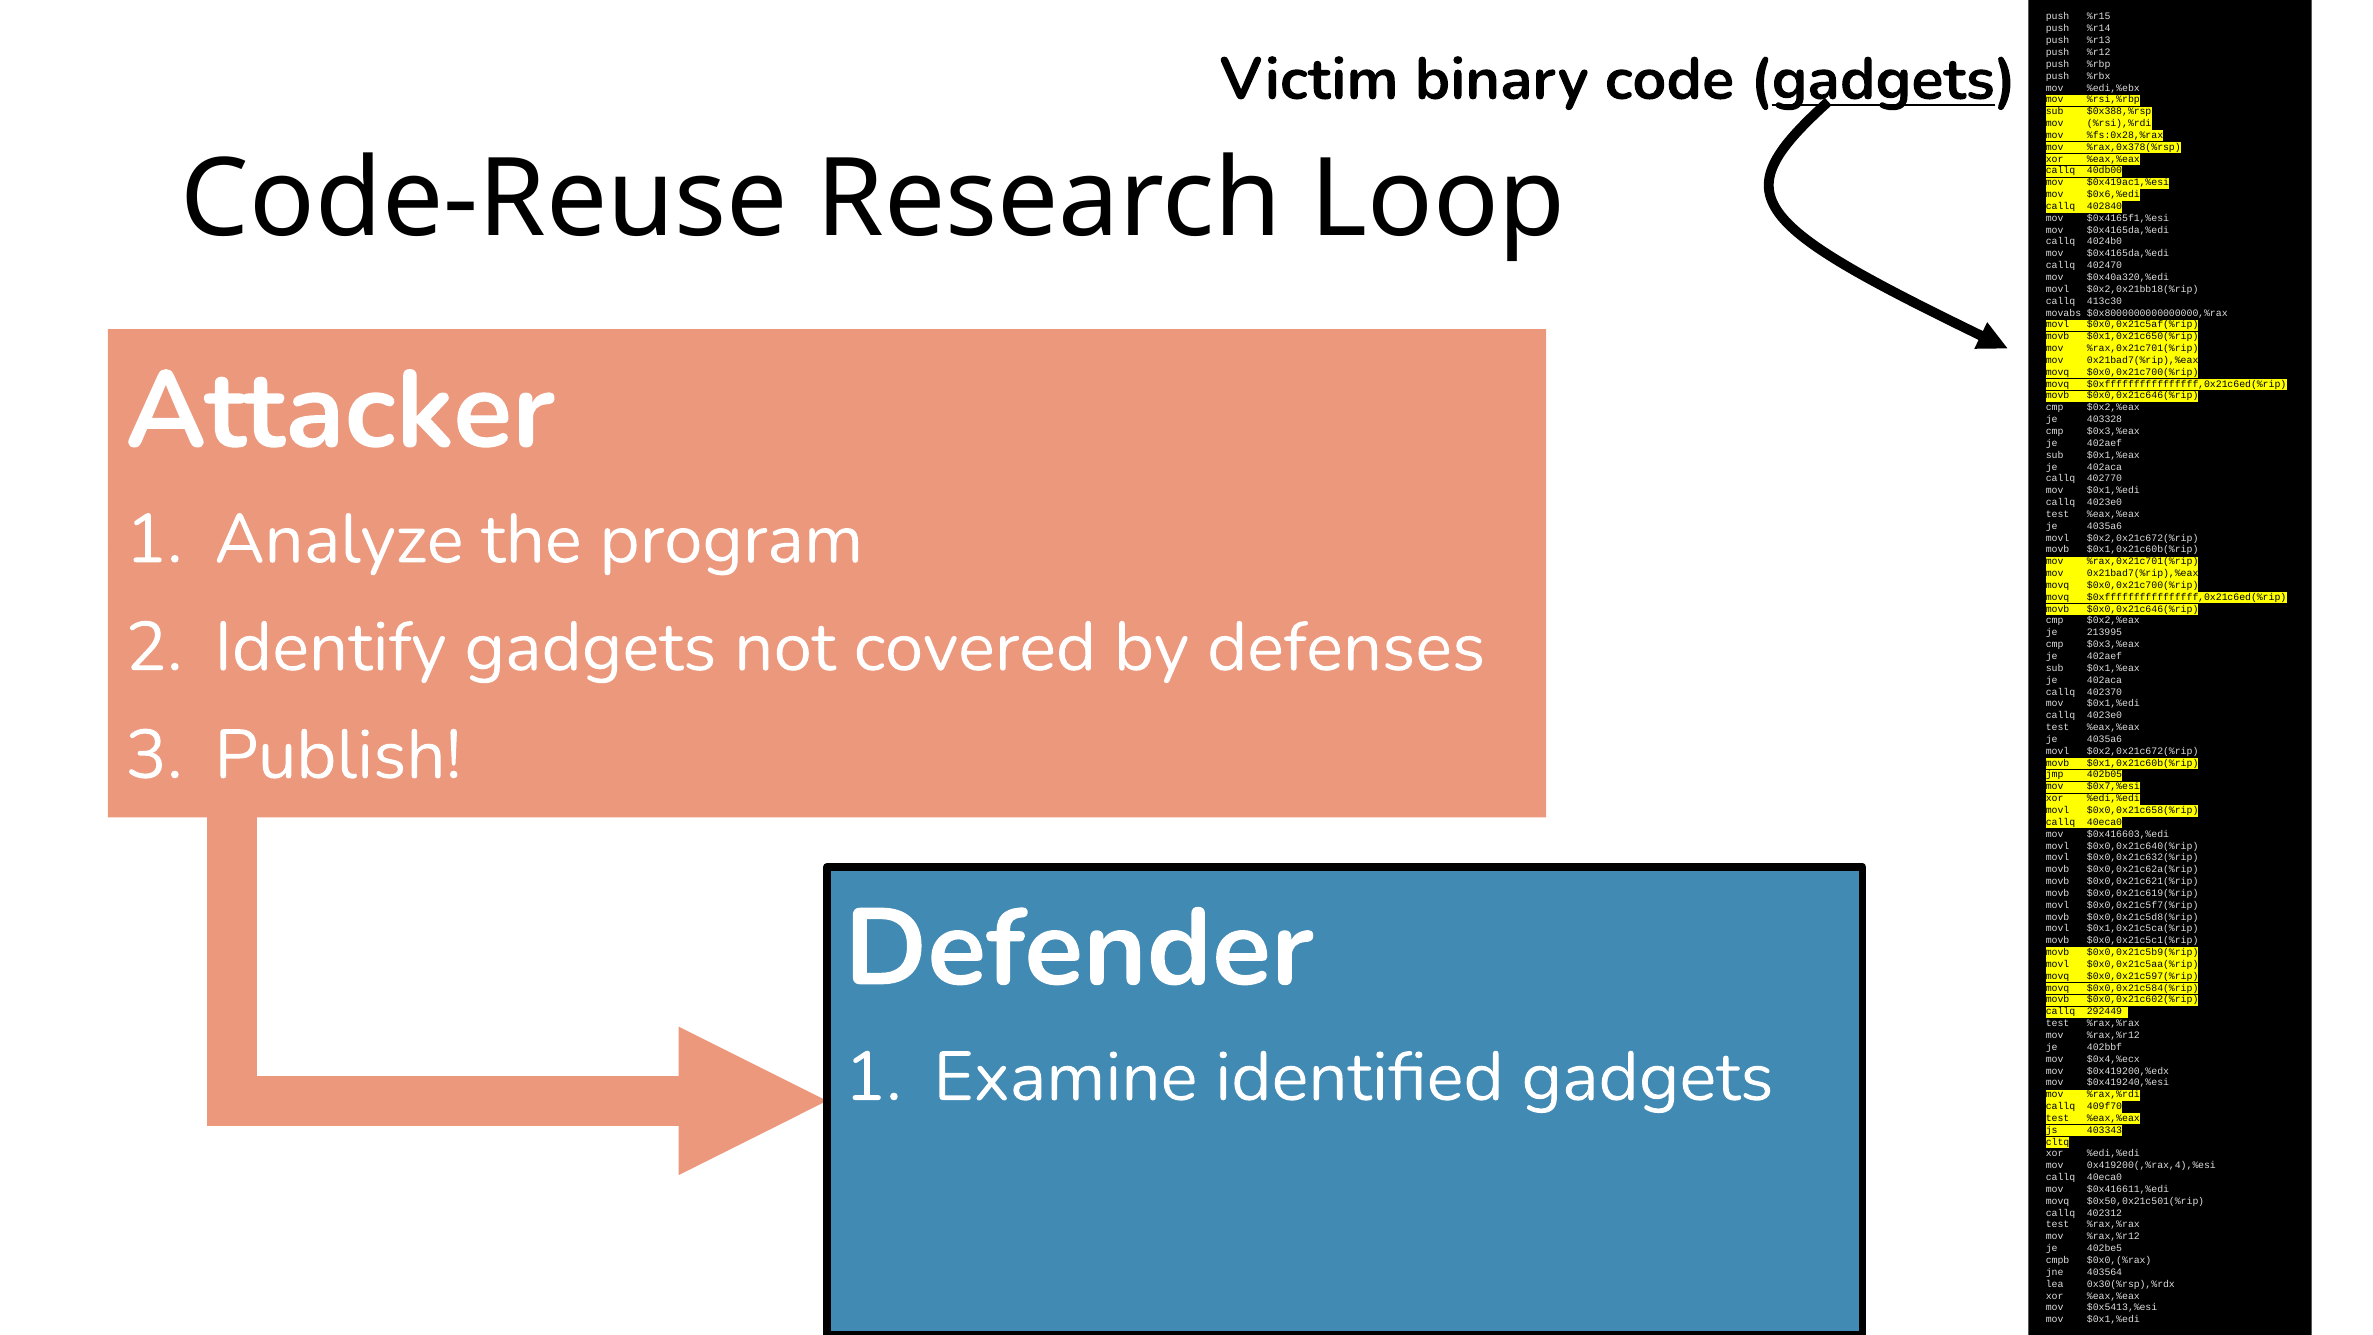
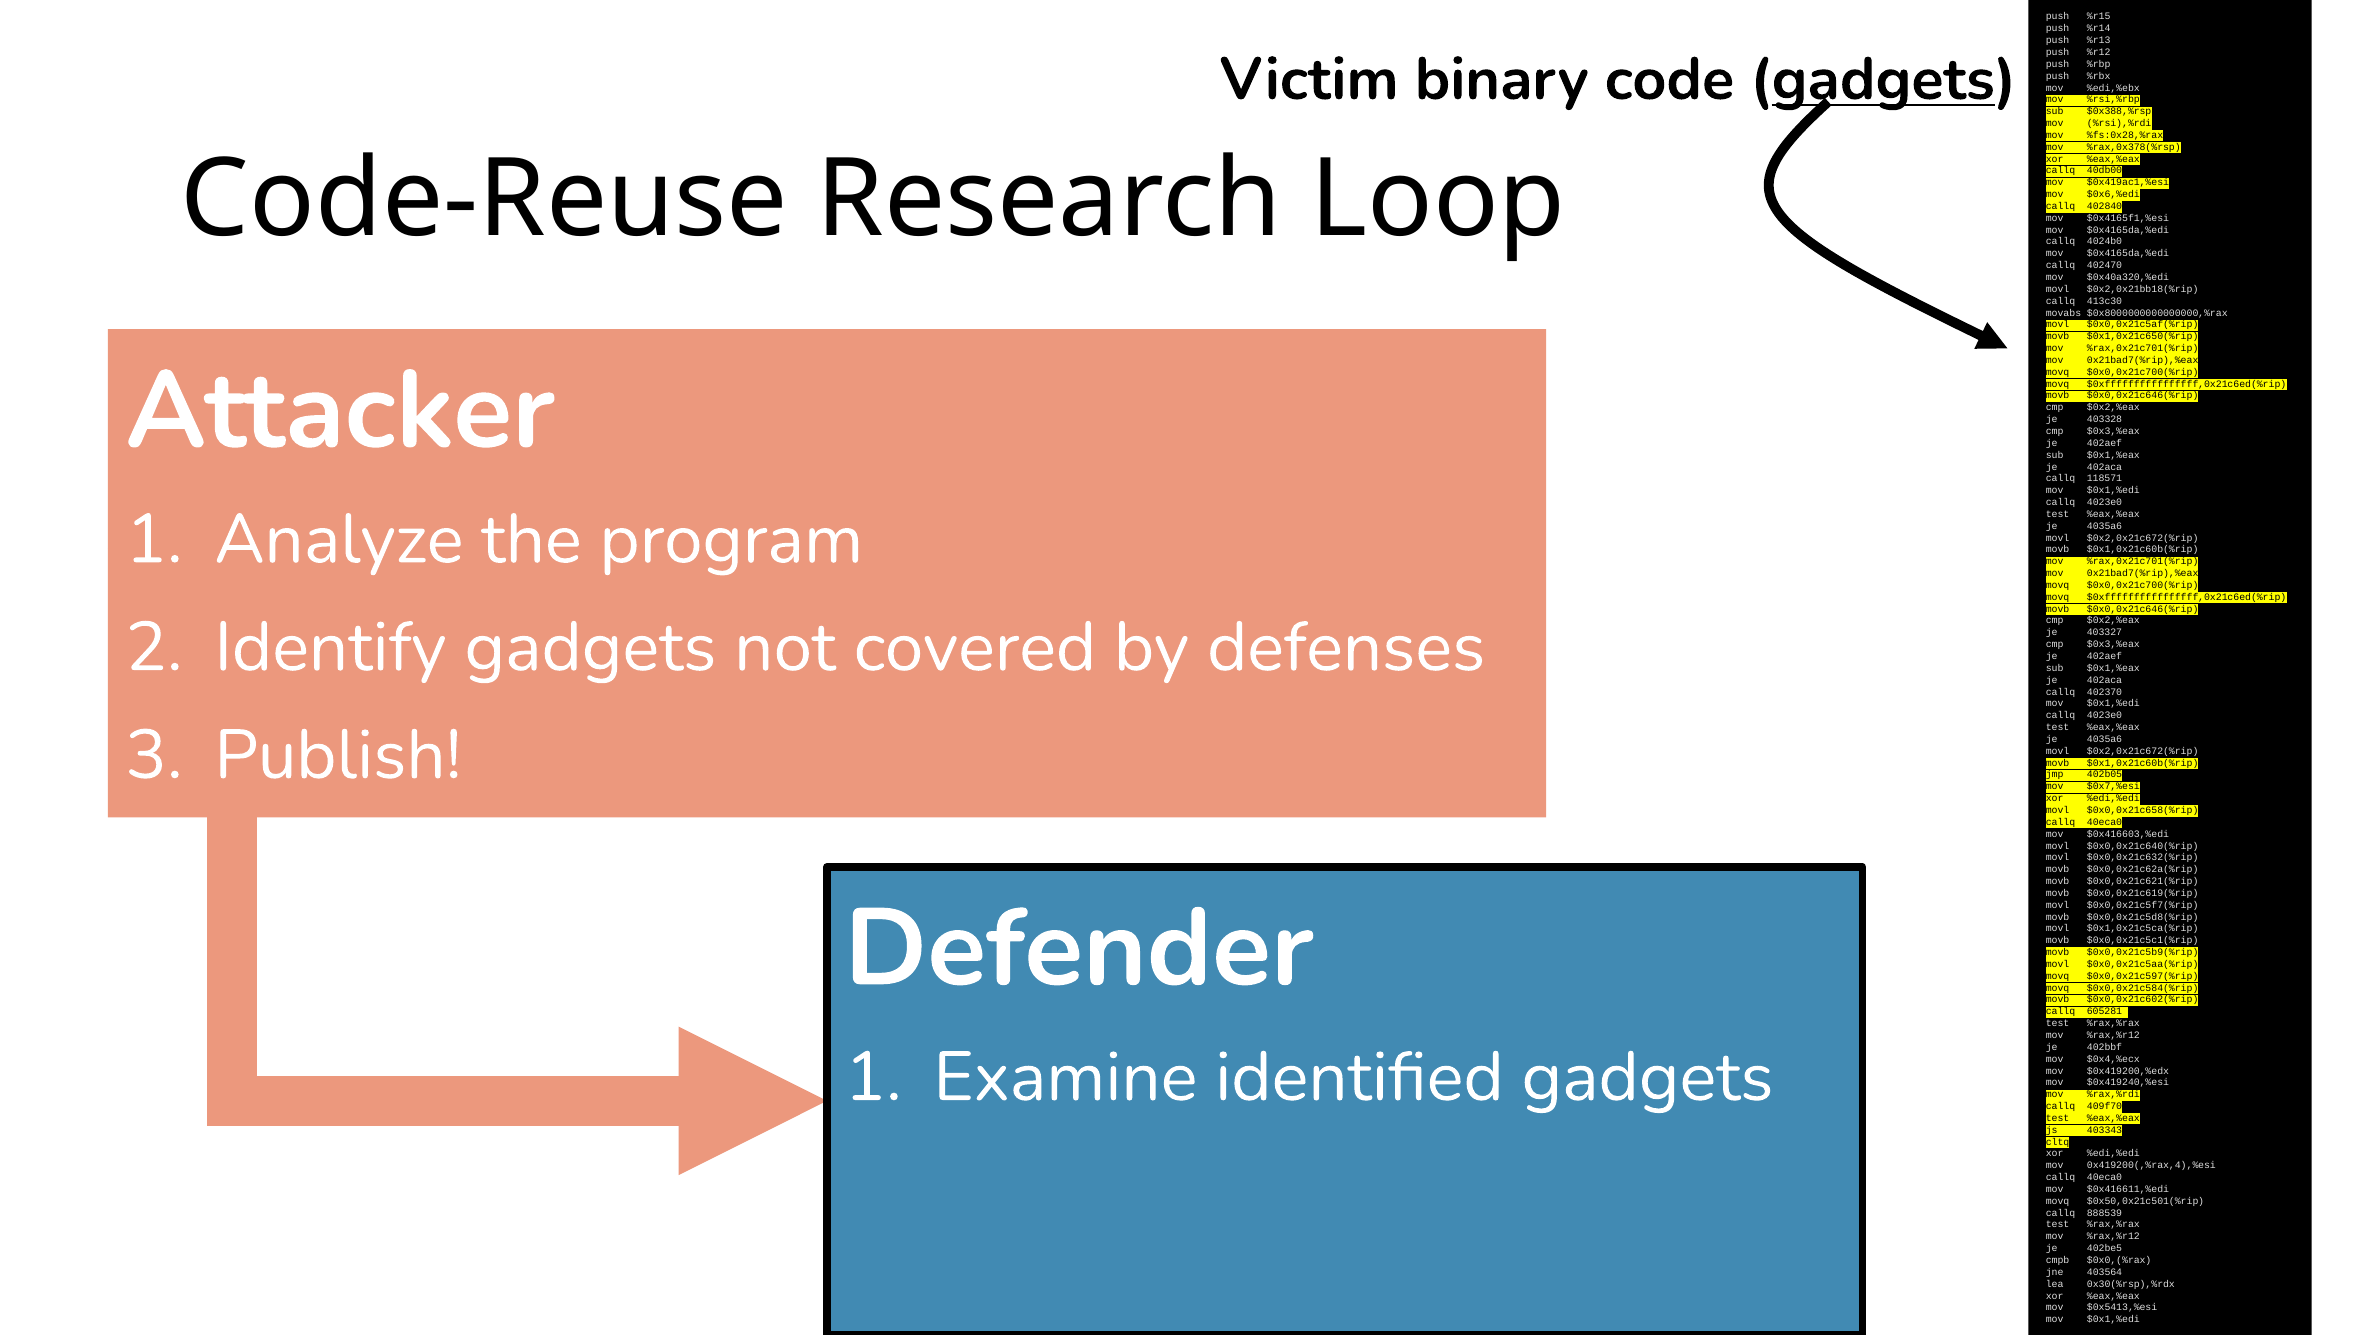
402770: 402770 -> 118571 (2104, 479)
213995: 213995 -> 403327 (2104, 632)
292449: 292449 -> 605281 (2104, 1011)
402312: 402312 -> 888539 (2104, 1213)
